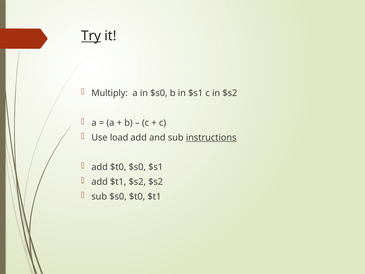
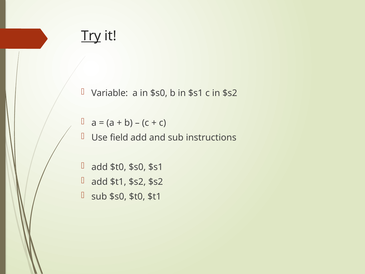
Multiply: Multiply -> Variable (110, 93)
load: load -> field (119, 137)
instructions underline: present -> none (211, 137)
